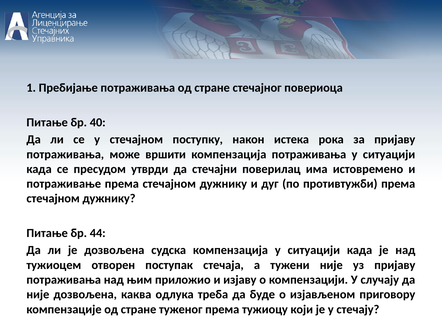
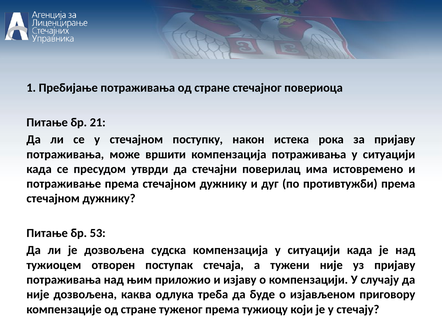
40: 40 -> 21 (98, 122)
44: 44 -> 53 (98, 233)
